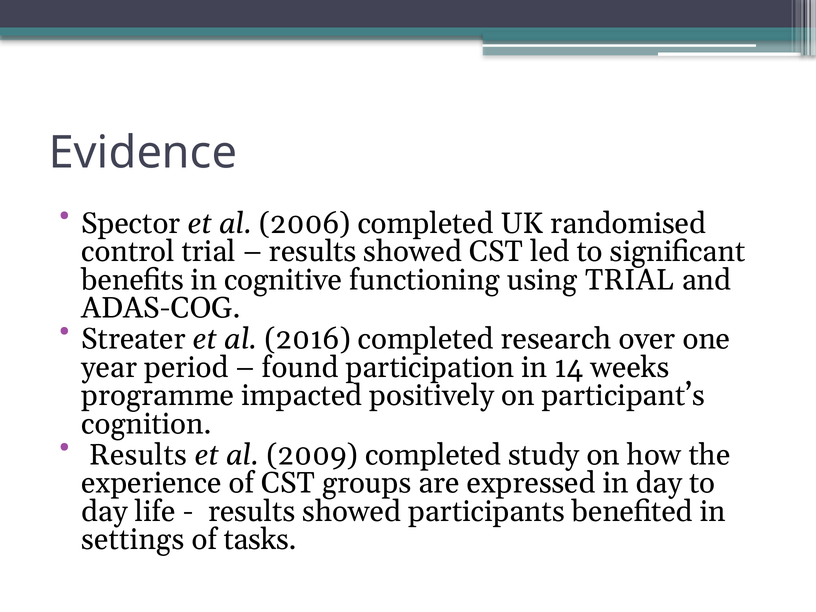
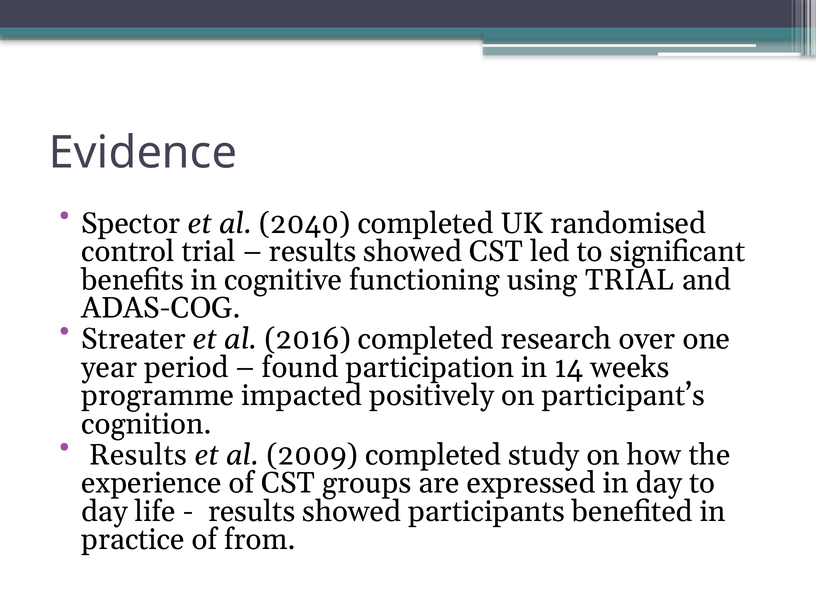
2006: 2006 -> 2040 (305, 223)
settings: settings -> practice (133, 540)
tasks: tasks -> from (260, 540)
